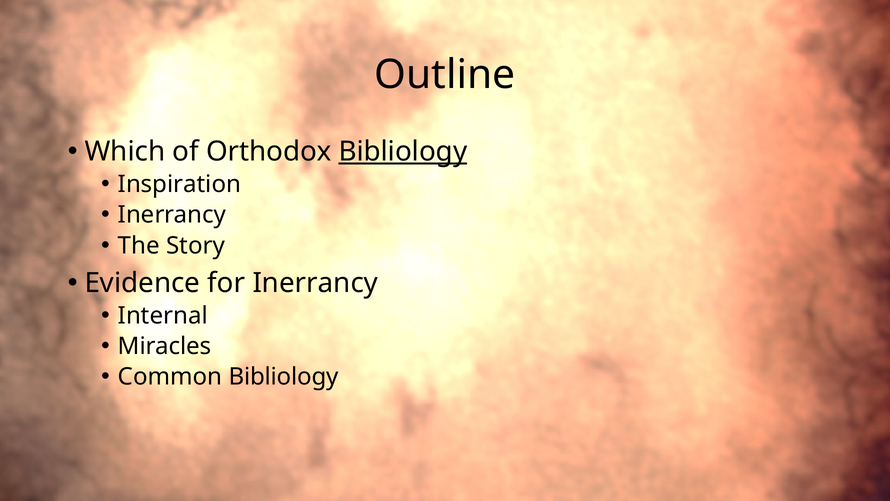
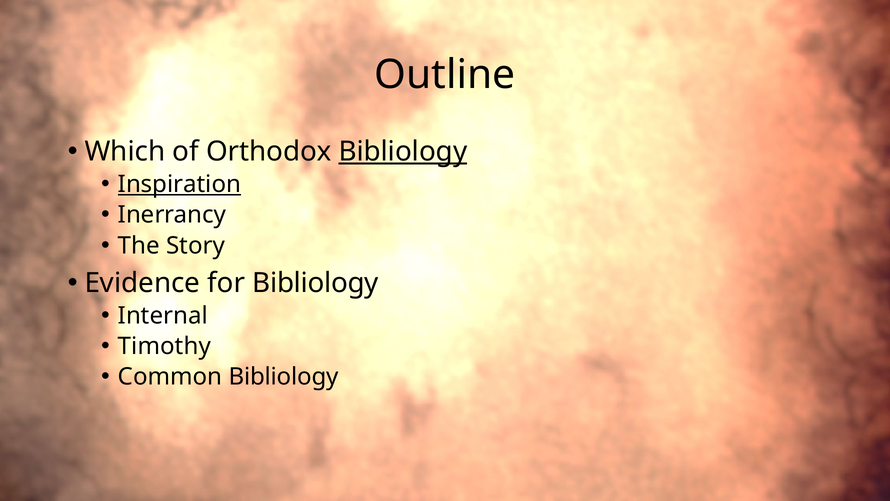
Inspiration underline: none -> present (179, 184)
for Inerrancy: Inerrancy -> Bibliology (315, 283)
Miracles: Miracles -> Timothy (164, 346)
